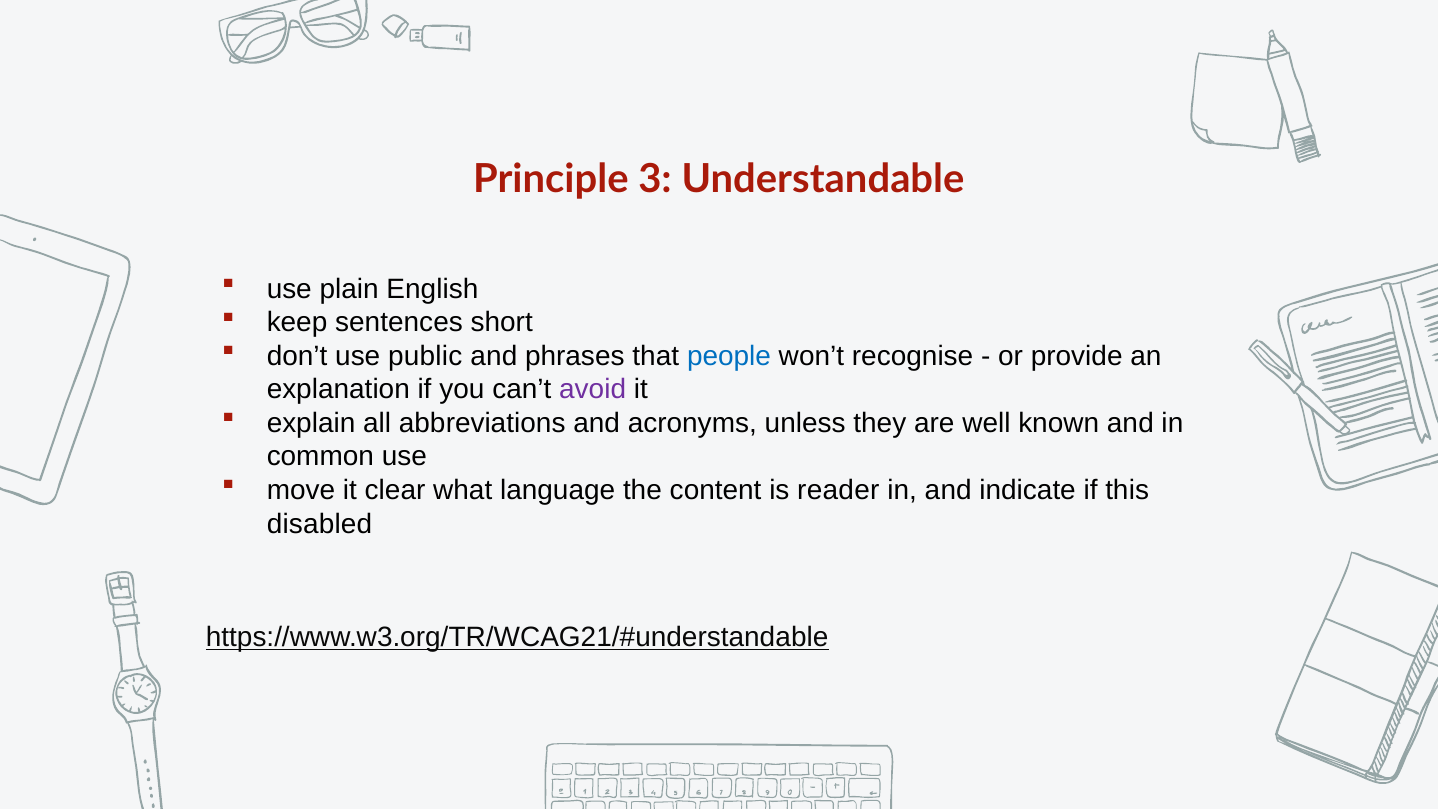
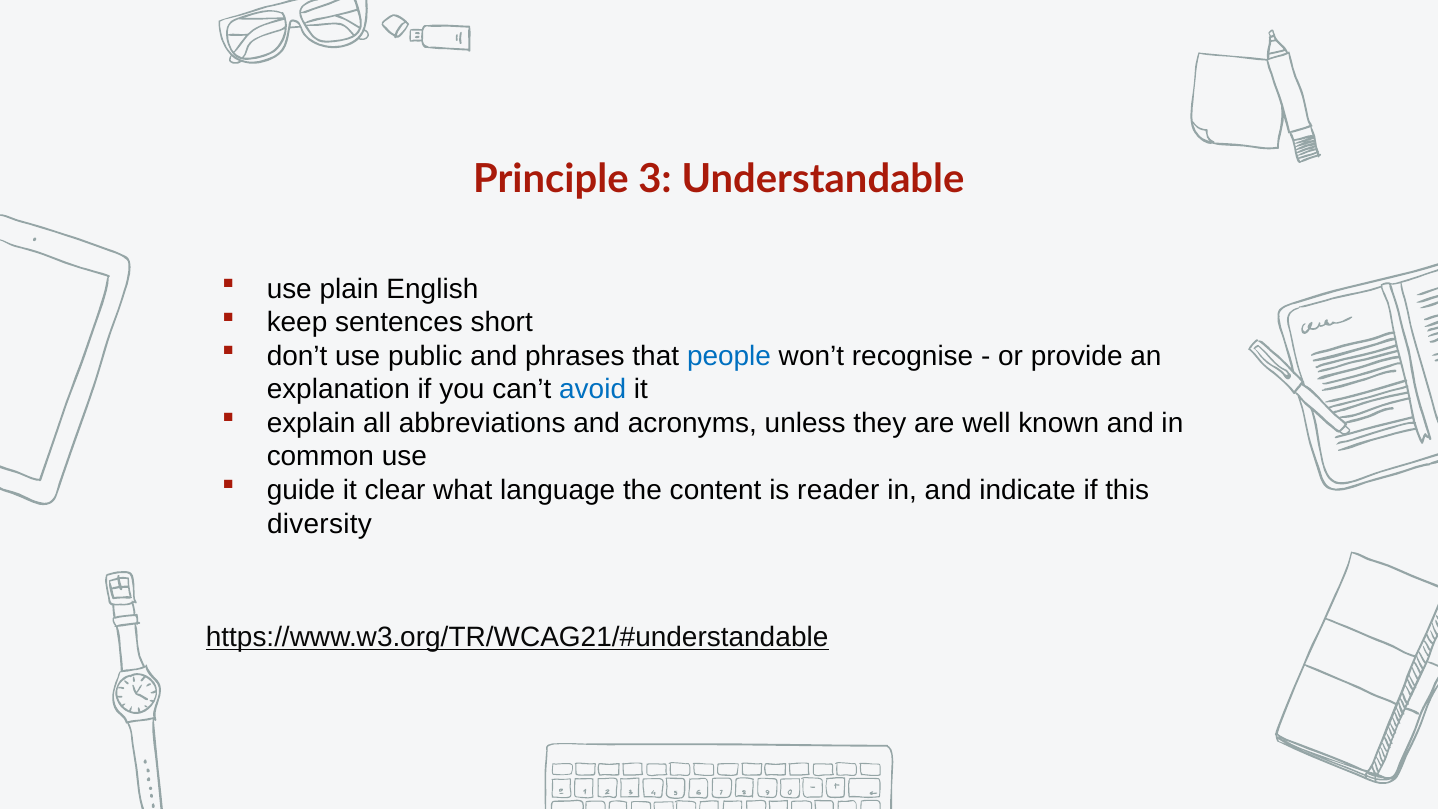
avoid colour: purple -> blue (593, 390)
move: move -> guide (301, 490)
disabled: disabled -> diversity (319, 524)
